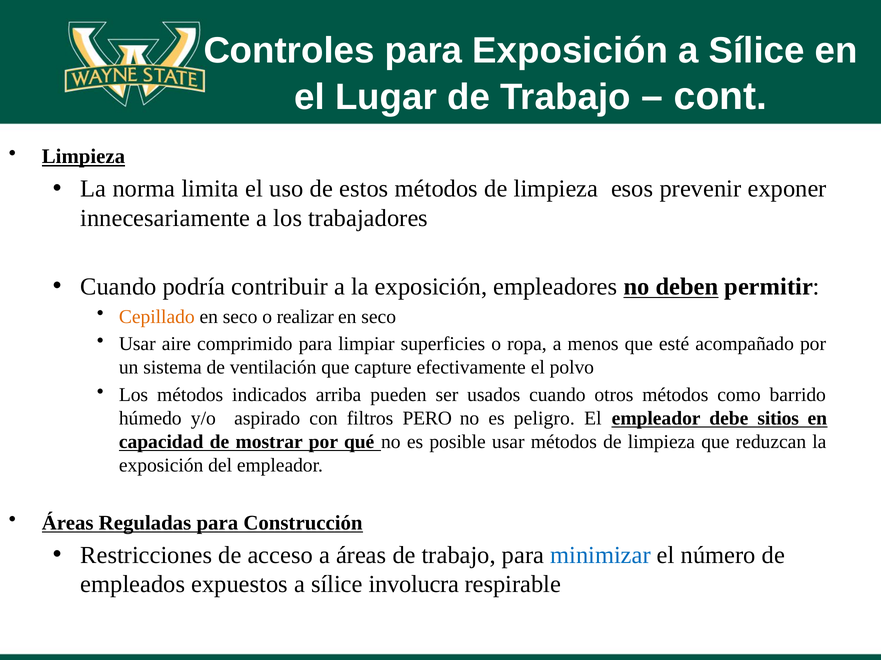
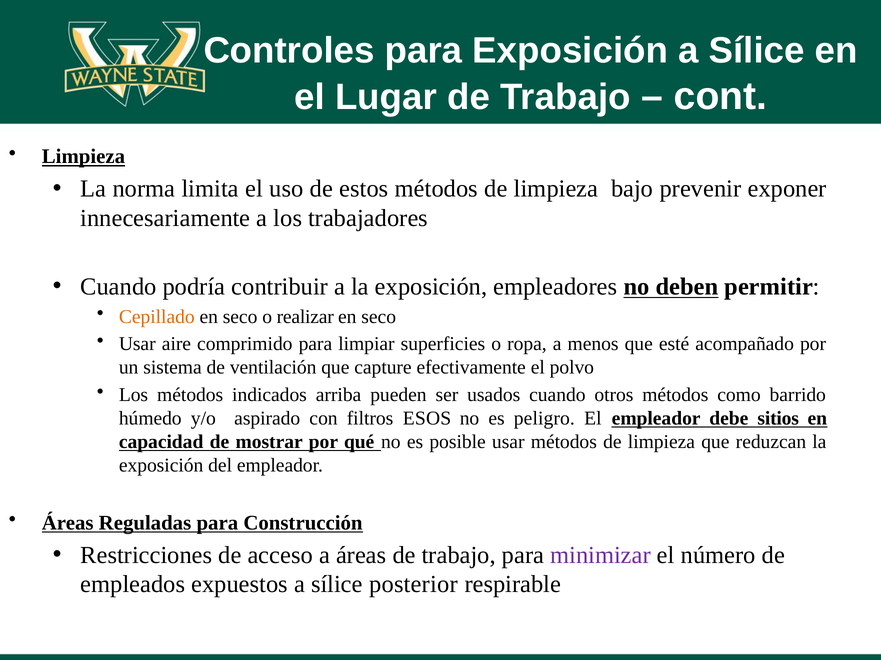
esos: esos -> bajo (632, 189)
PERO: PERO -> ESOS (427, 419)
minimizar colour: blue -> purple (601, 556)
involucra: involucra -> posterior (414, 585)
